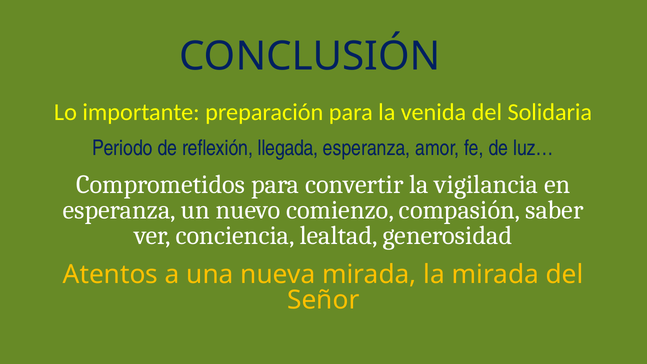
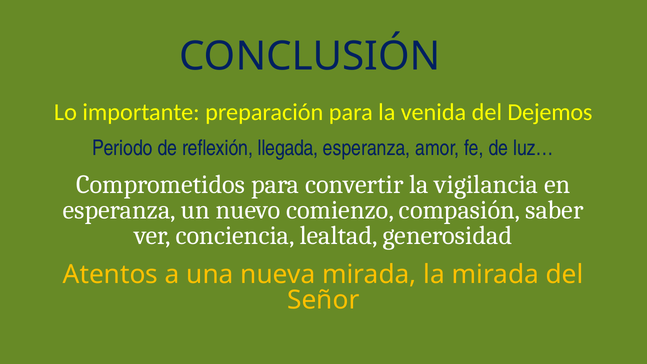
Solidaria: Solidaria -> Dejemos (550, 112)
